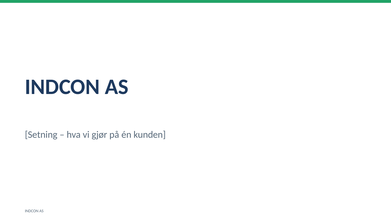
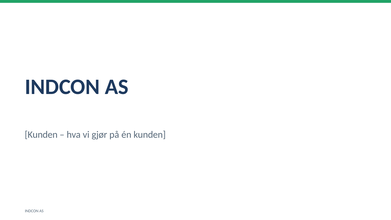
Setning: Setning -> Kunden (41, 135)
